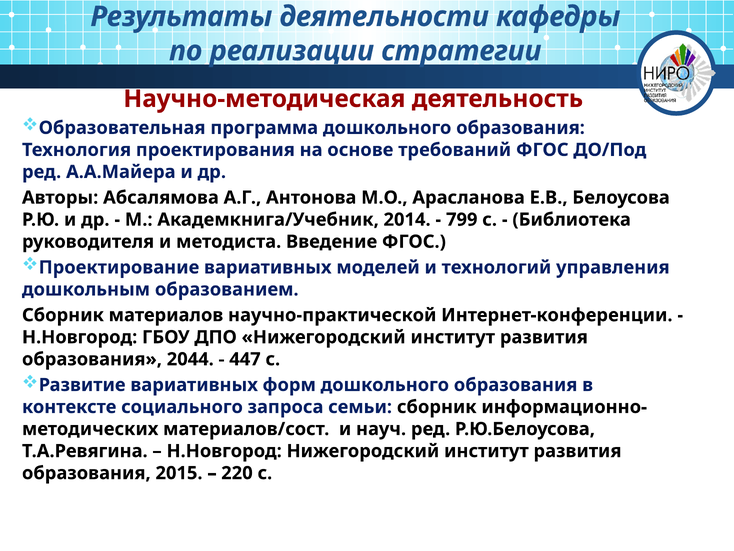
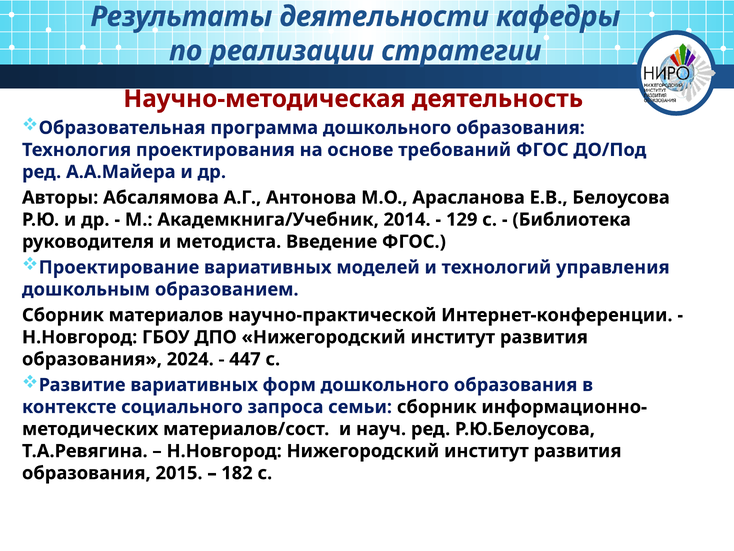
799: 799 -> 129 (462, 219)
2044: 2044 -> 2024 (190, 359)
220: 220 -> 182 (237, 473)
